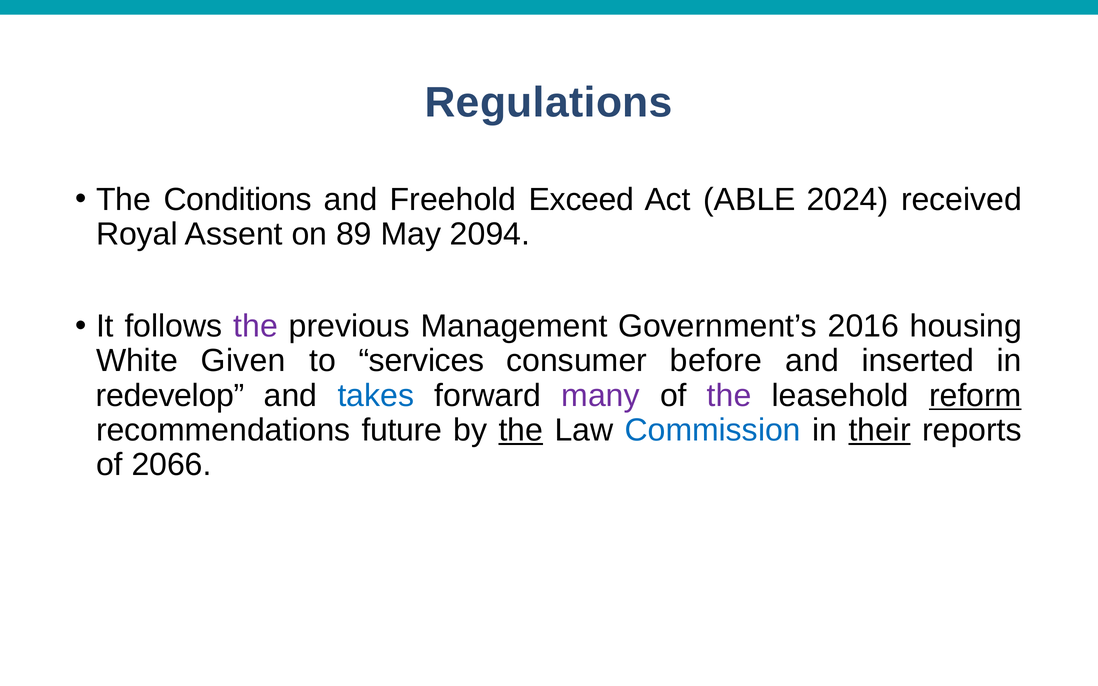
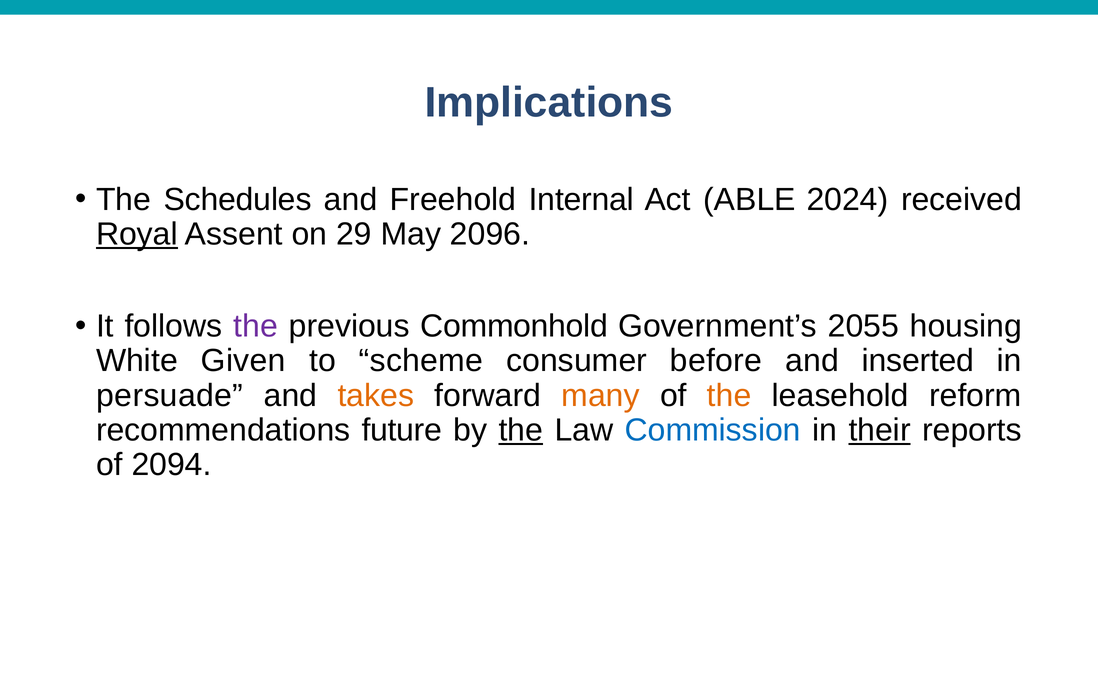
Regulations: Regulations -> Implications (549, 103)
Conditions: Conditions -> Schedules (238, 200)
Exceed: Exceed -> Internal (581, 200)
Royal underline: none -> present (137, 234)
89: 89 -> 29 (354, 234)
2094: 2094 -> 2096 (490, 234)
Management: Management -> Commonhold (514, 326)
2016: 2016 -> 2055 (863, 326)
services: services -> scheme (421, 361)
redevelop: redevelop -> persuade (170, 396)
takes colour: blue -> orange (376, 396)
many colour: purple -> orange (601, 396)
the colour: purple -> orange (729, 396)
reform underline: present -> none (975, 396)
2066: 2066 -> 2094 (172, 465)
